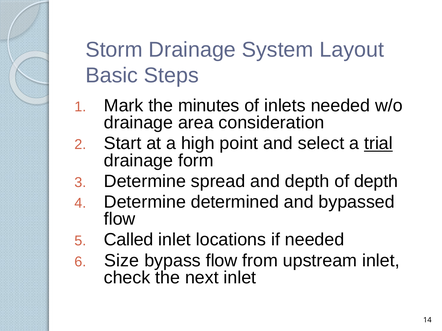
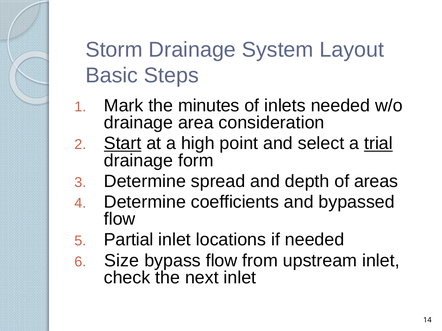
Start underline: none -> present (123, 144)
of depth: depth -> areas (376, 182)
determined: determined -> coefficients (235, 202)
Called: Called -> Partial (129, 240)
